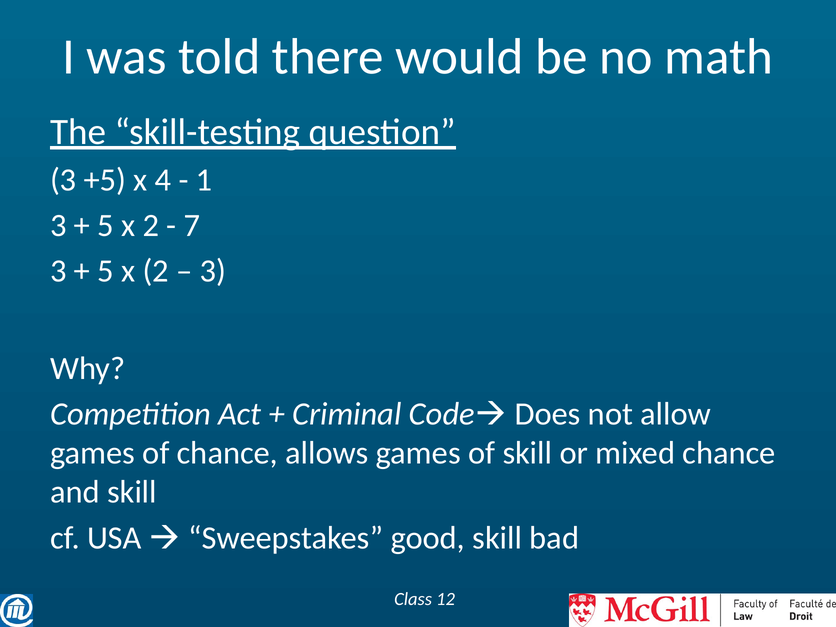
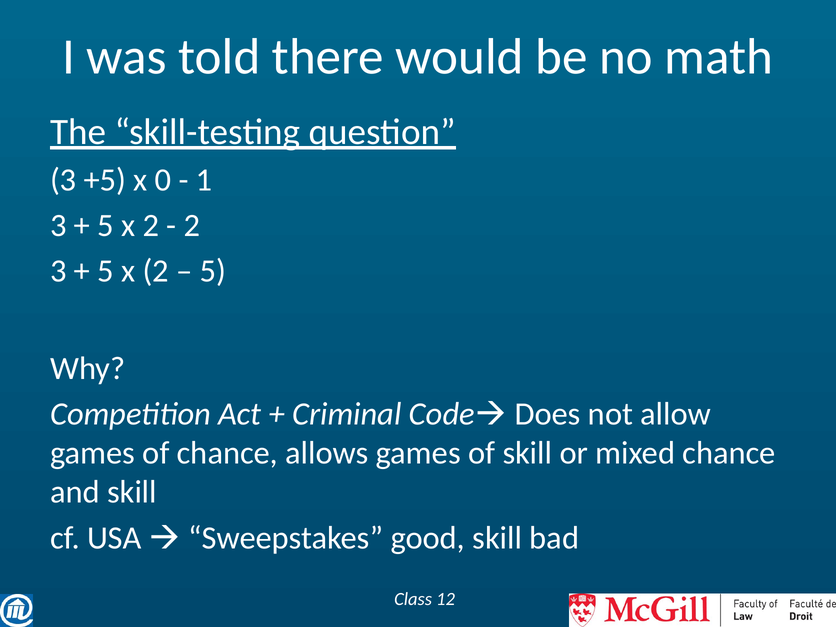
4: 4 -> 0 (163, 180)
7: 7 -> 2 (192, 225)
3: 3 -> 5 (213, 271)
